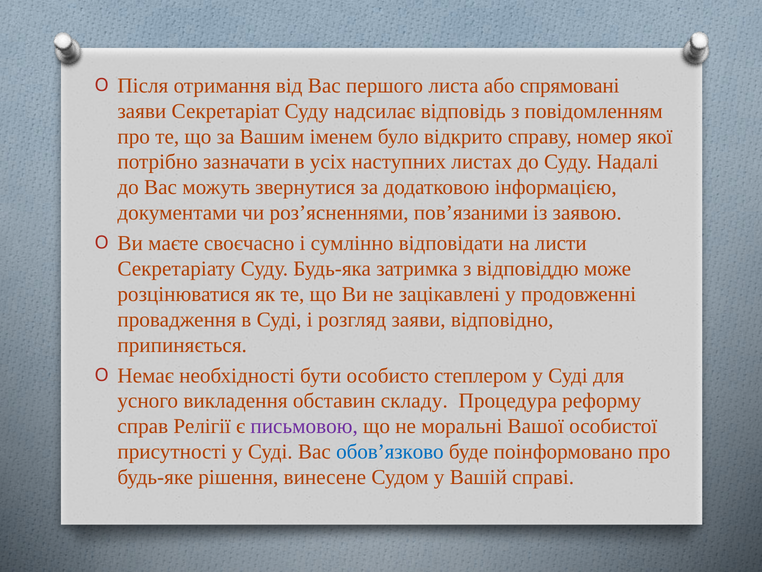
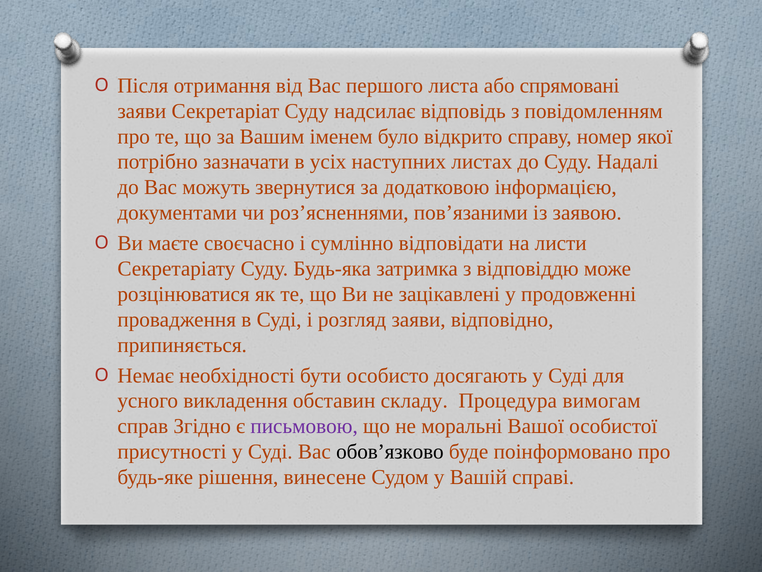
степлером: степлером -> досягають (481, 375)
реформу: реформу -> вимогам (602, 401)
Релігії: Релігії -> Згідно (202, 426)
обов’язково colour: blue -> black (390, 451)
